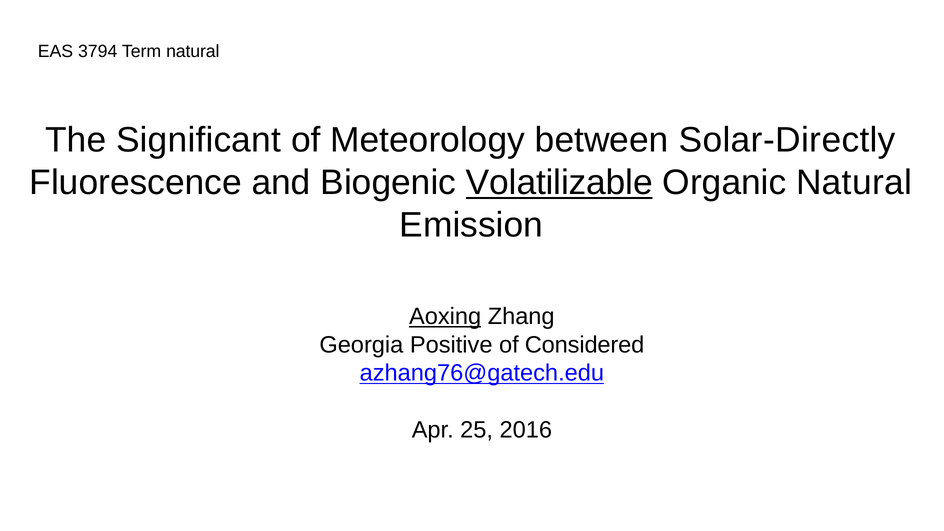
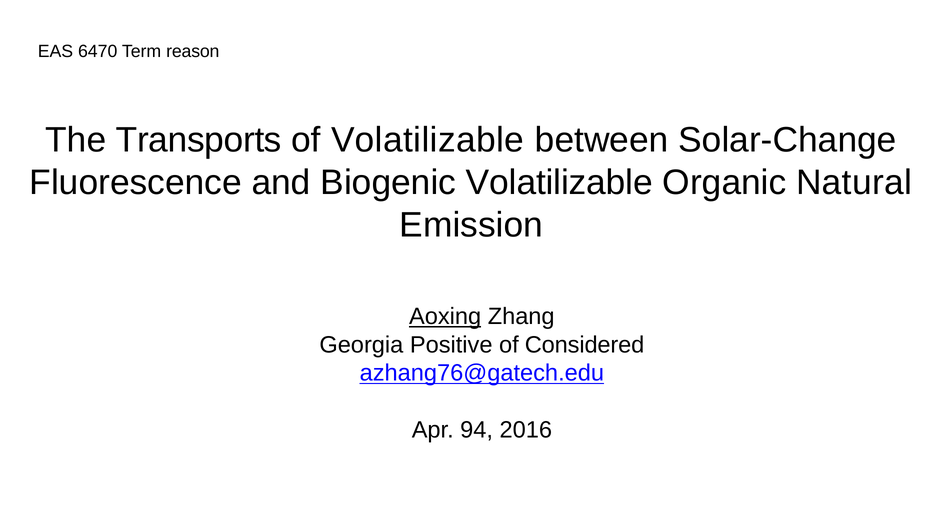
3794: 3794 -> 6470 (98, 51)
Term natural: natural -> reason (193, 51)
Significant: Significant -> Transports (199, 140)
of Meteorology: Meteorology -> Volatilizable (428, 140)
Solar-Directly: Solar-Directly -> Solar-Change (787, 140)
Volatilizable underline: present -> none (559, 183)
25: 25 -> 94 (477, 430)
